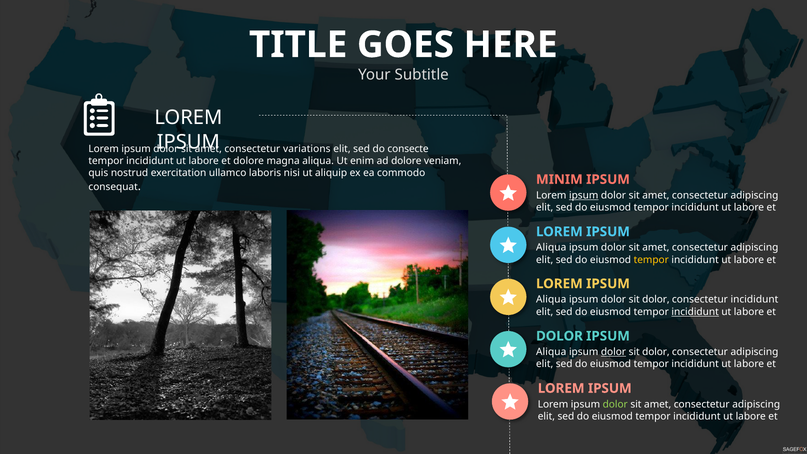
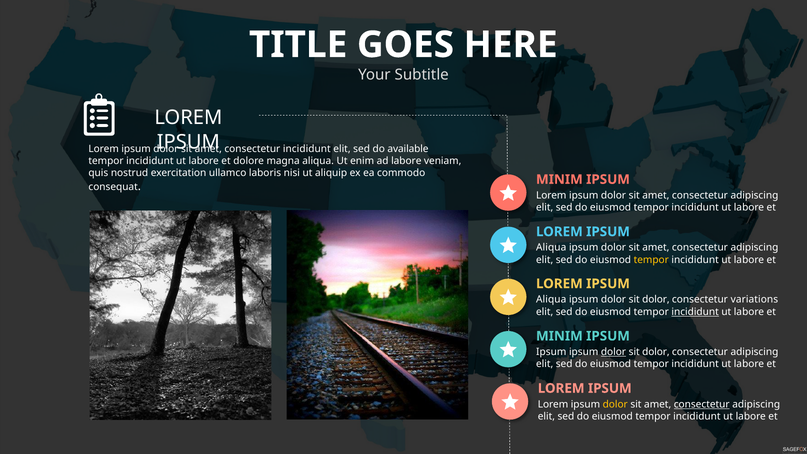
consectetur variations: variations -> incididunt (307, 149)
consecte: consecte -> available (408, 149)
ad dolore: dolore -> labore (406, 161)
ipsum underline: present -> none (584, 195)
consectetur incididunt: incididunt -> variations (754, 300)
DOLOR: DOLOR -> MINIM (559, 336)
Aliqua: Aliqua -> Ipsum (551, 352)
dolor colour: light green -> yellow (615, 404)
consectetur underline: none -> present (702, 404)
